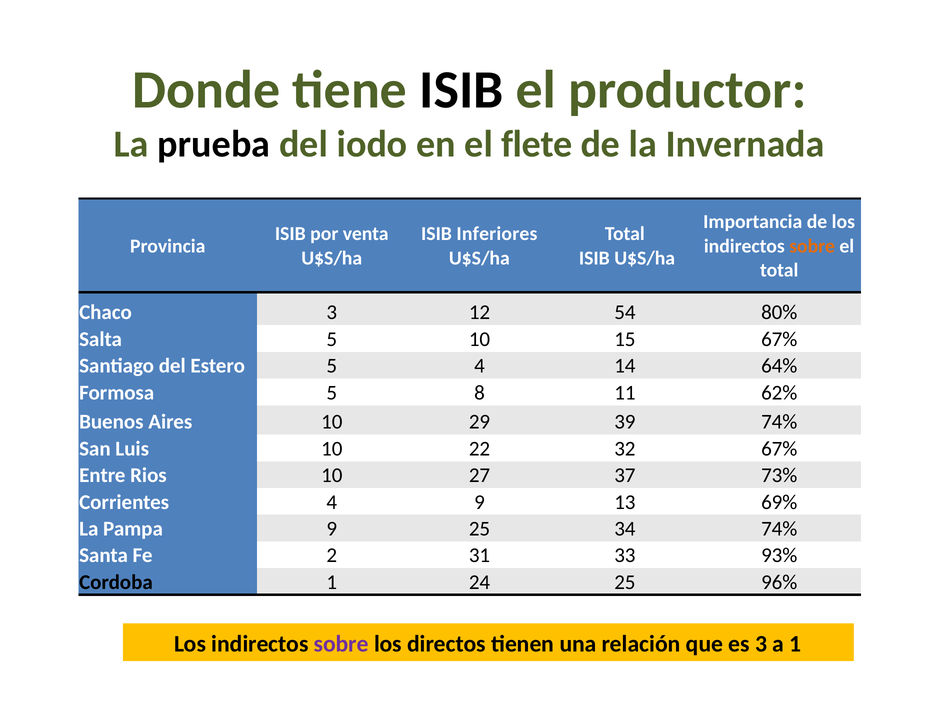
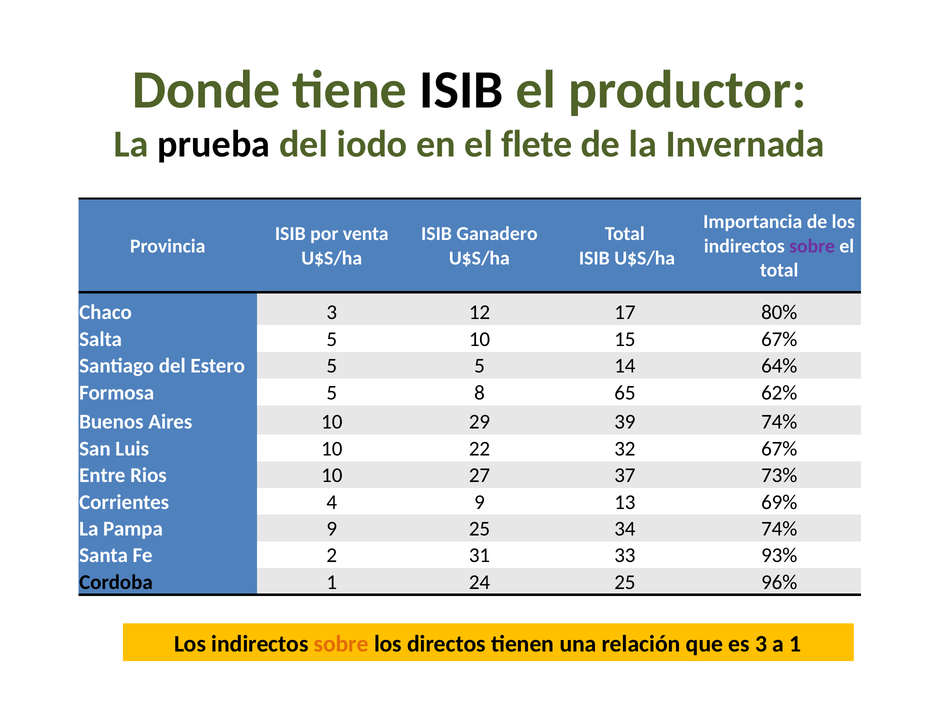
Inferiores: Inferiores -> Ganadero (497, 234)
sobre colour: orange -> purple (812, 246)
54: 54 -> 17 (625, 313)
5 4: 4 -> 5 (479, 366)
11: 11 -> 65 (625, 393)
sobre colour: purple -> orange (341, 644)
